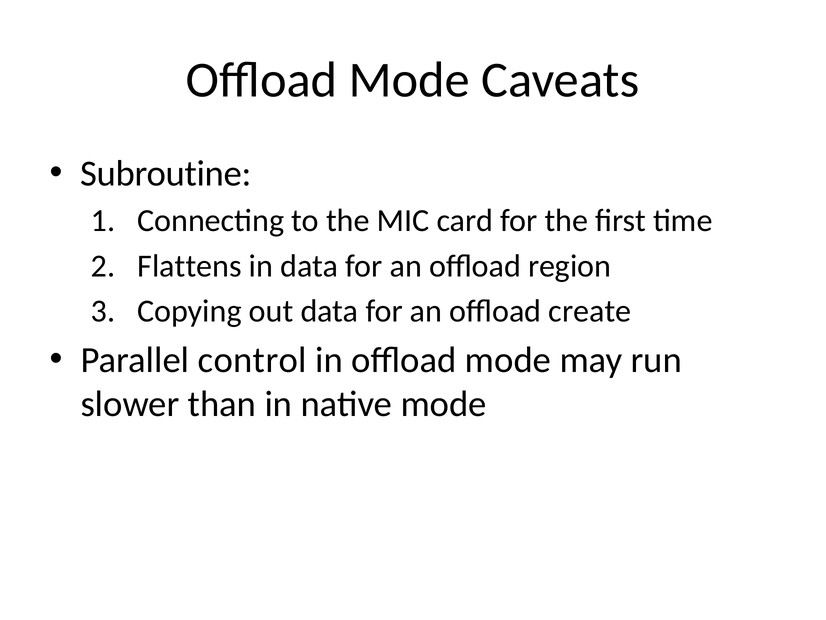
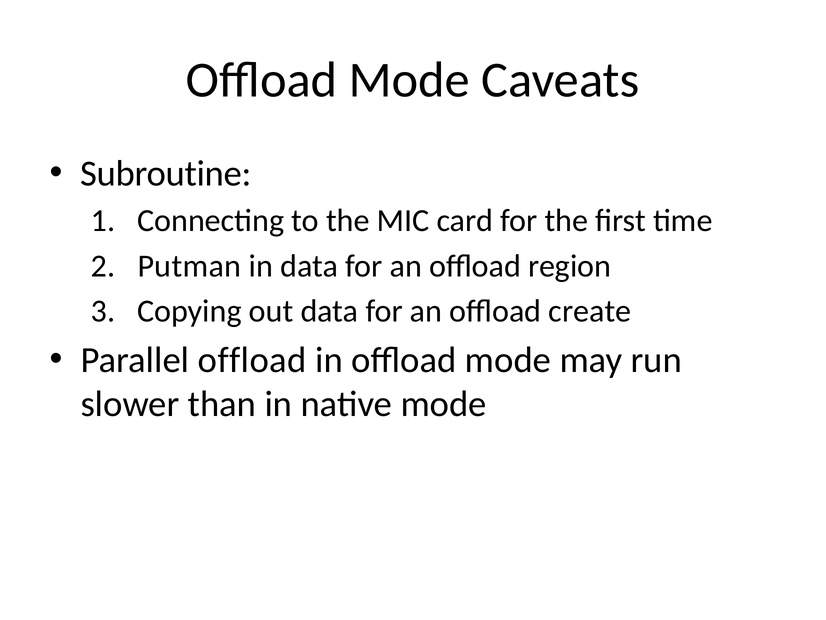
Flattens: Flattens -> Putman (189, 266)
Parallel control: control -> offload (252, 360)
